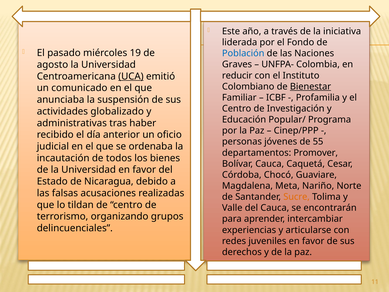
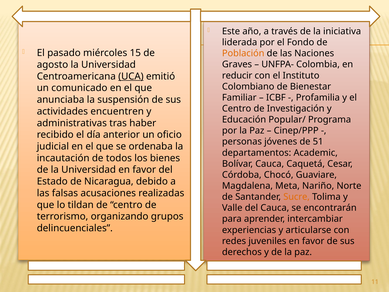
19: 19 -> 15 (135, 53)
Población colour: blue -> orange (243, 53)
Bienestar underline: present -> none (311, 86)
globalizado: globalizado -> encuentren (117, 111)
55: 55 -> 51 (318, 142)
Promover: Promover -> Academic (316, 153)
